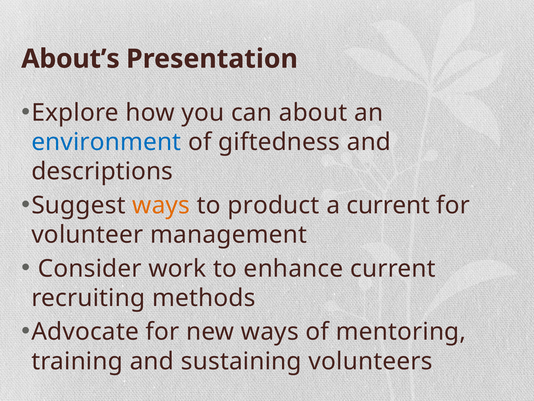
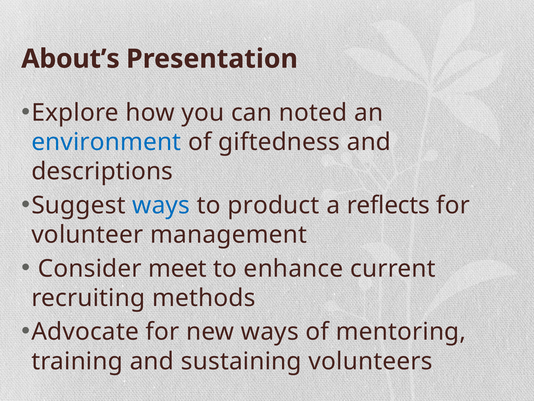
about: about -> noted (313, 113)
ways colour: orange -> blue (161, 205)
a current: current -> reflects (388, 205)
work: work -> meet (177, 268)
